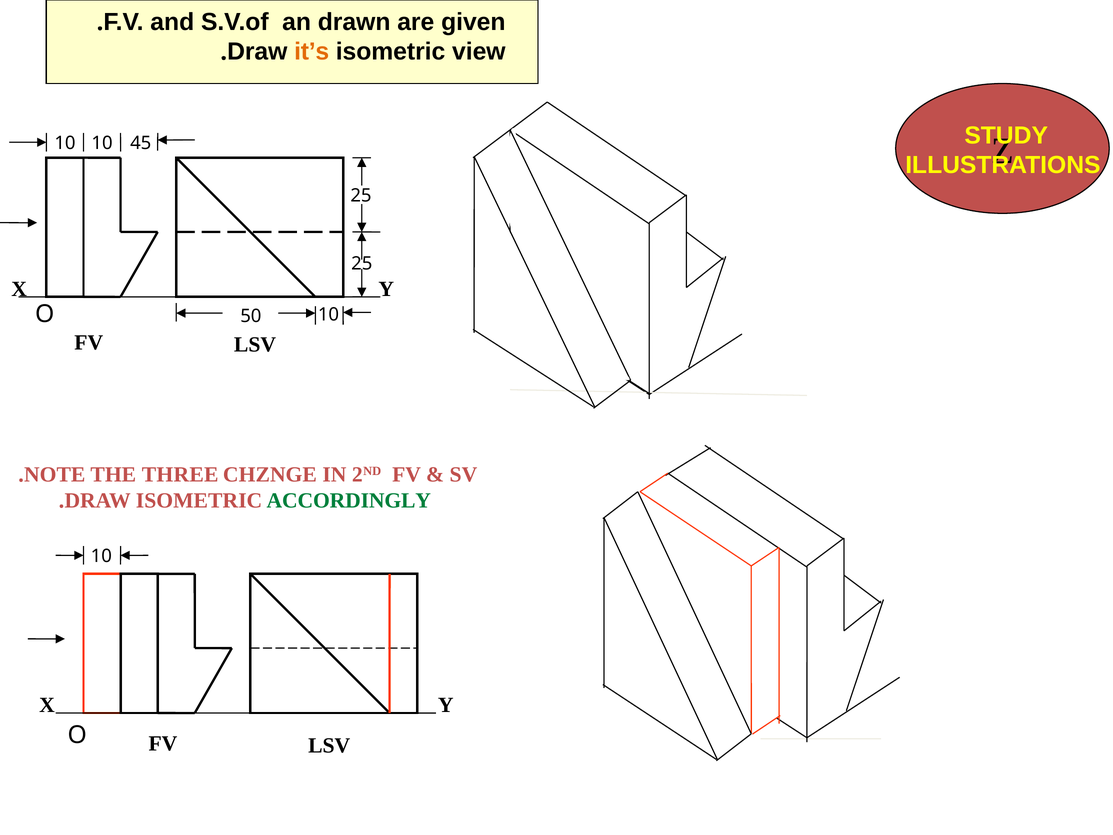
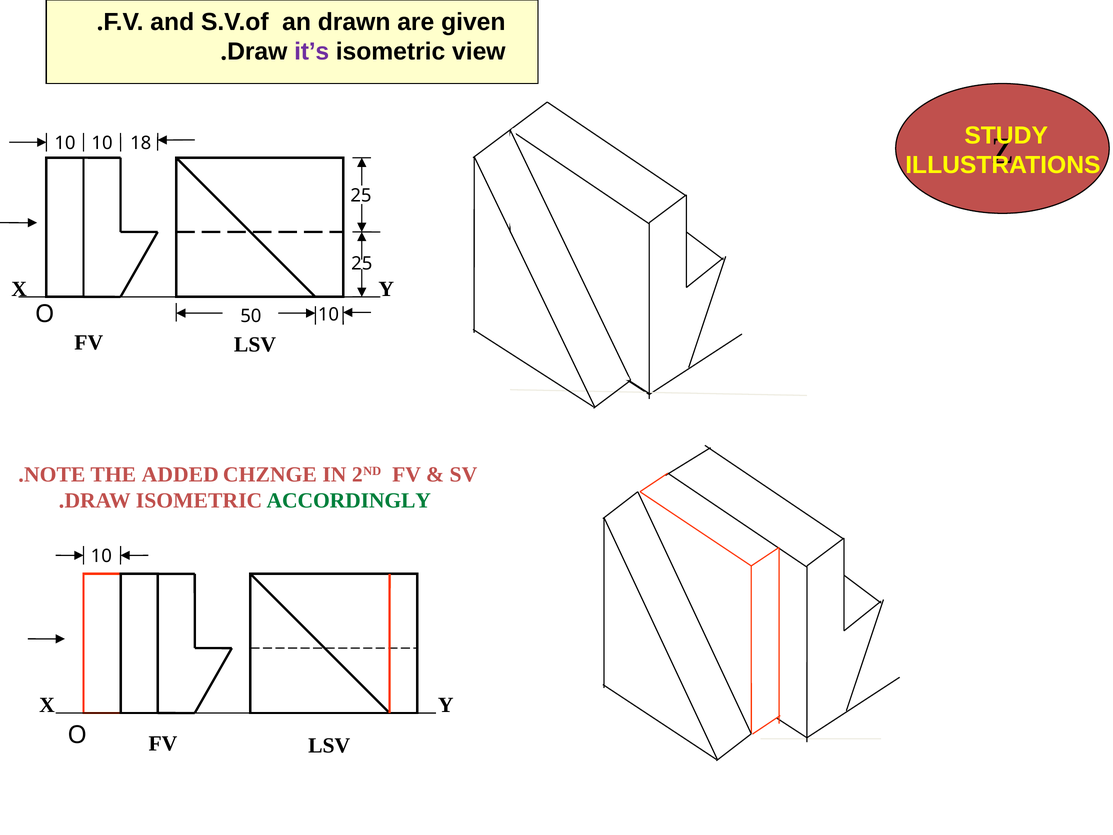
it’s colour: orange -> purple (312, 52)
45: 45 -> 18 (141, 143)
THREE: THREE -> ADDED (180, 474)
